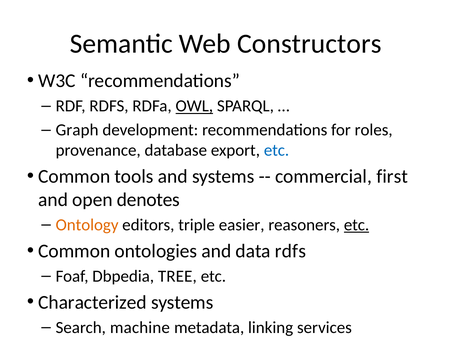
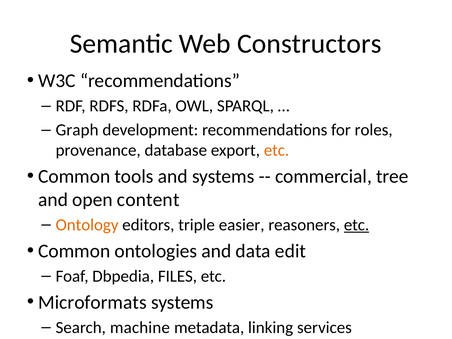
OWL underline: present -> none (194, 106)
etc colour: blue -> orange (276, 150)
first: first -> tree (392, 176)
denotes: denotes -> content (148, 200)
data rdfs: rdfs -> edit (291, 251)
TREE: TREE -> FILES (177, 276)
Characterized: Characterized -> Microformats (92, 302)
